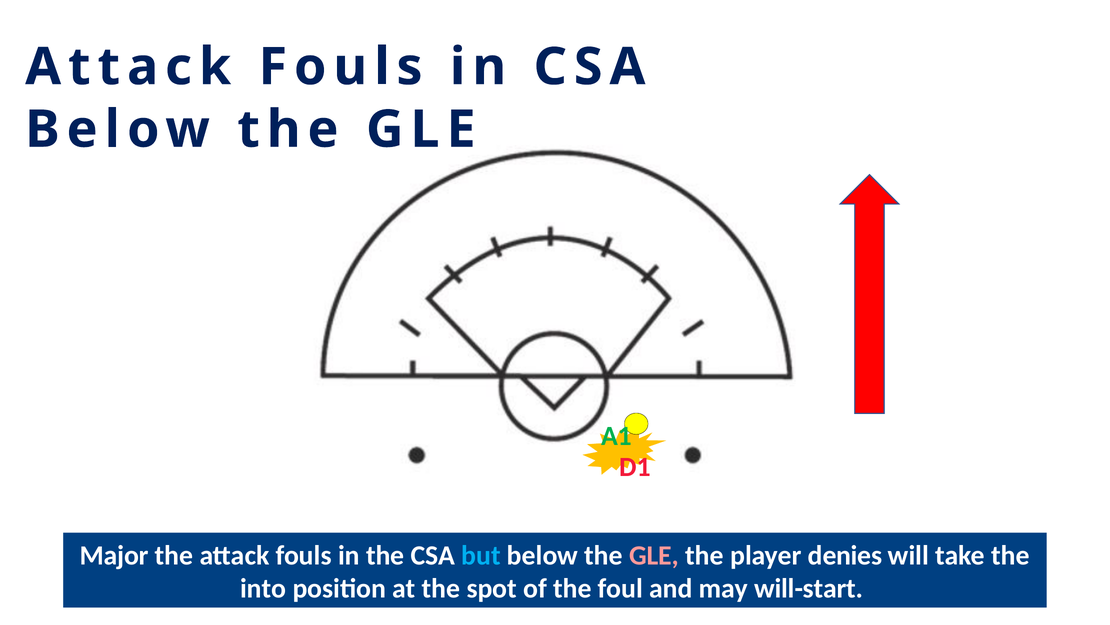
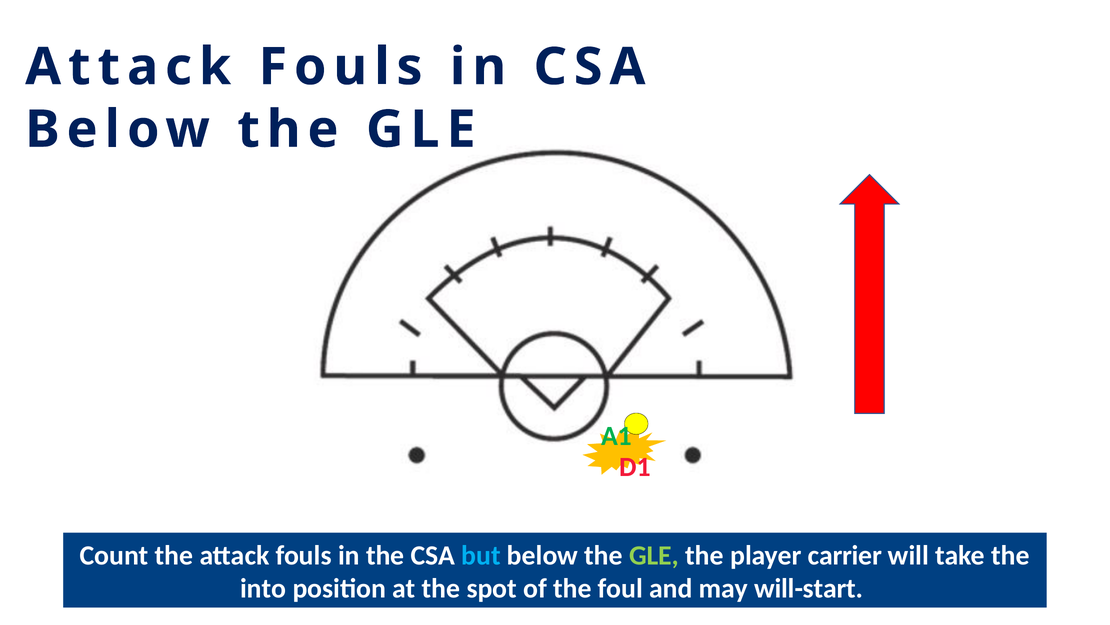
Major: Major -> Count (114, 555)
GLE colour: pink -> light green (654, 555)
denies: denies -> carrier (845, 555)
